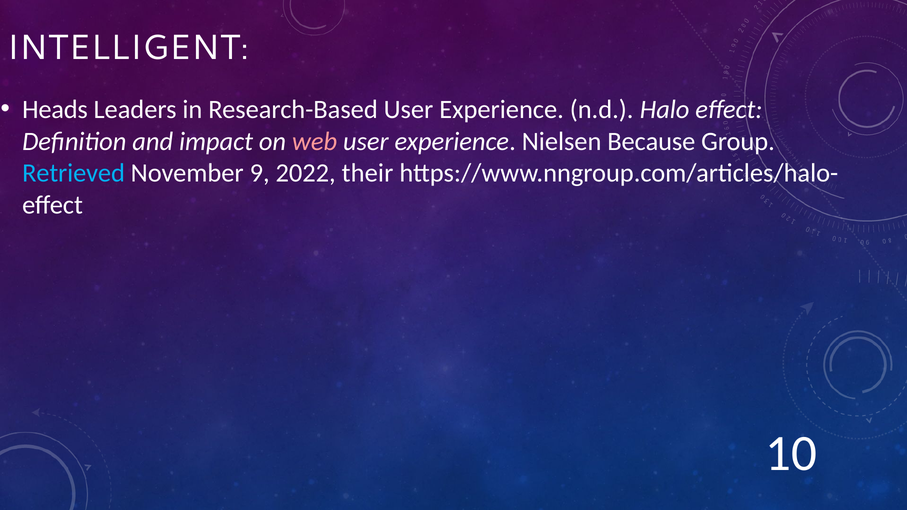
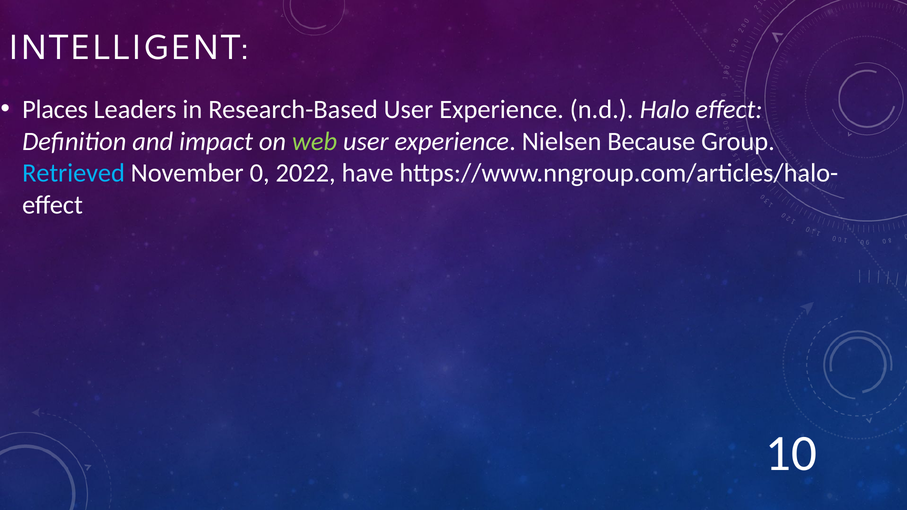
Heads: Heads -> Places (55, 110)
web colour: pink -> light green (315, 141)
9: 9 -> 0 (260, 173)
their: their -> have (368, 173)
